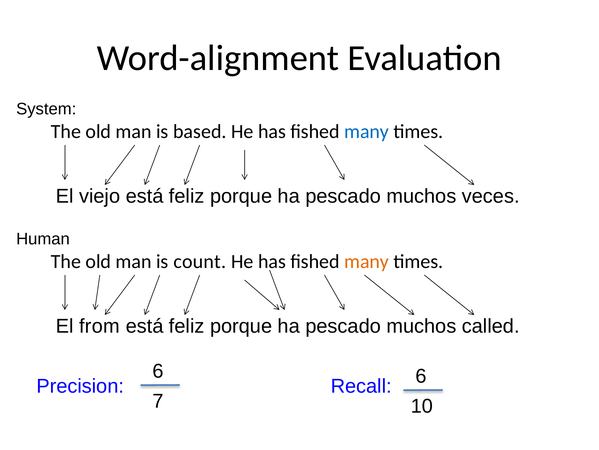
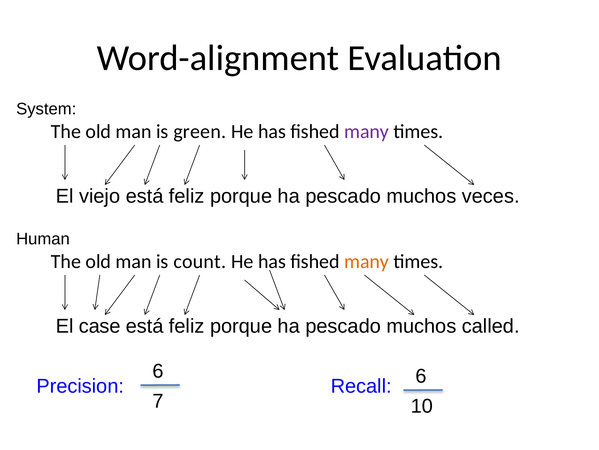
based: based -> green (200, 131)
many colour: blue -> purple (367, 131)
from: from -> case (100, 326)
